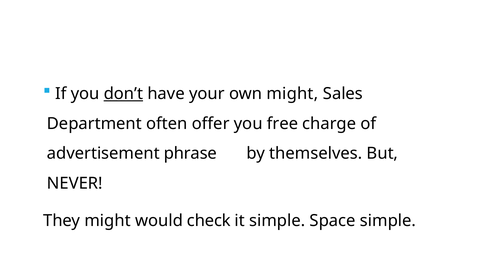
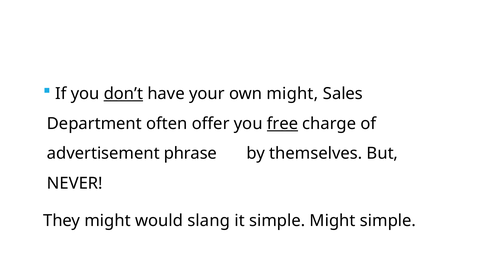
free underline: none -> present (283, 124)
check: check -> slang (209, 221)
simple Space: Space -> Might (333, 221)
